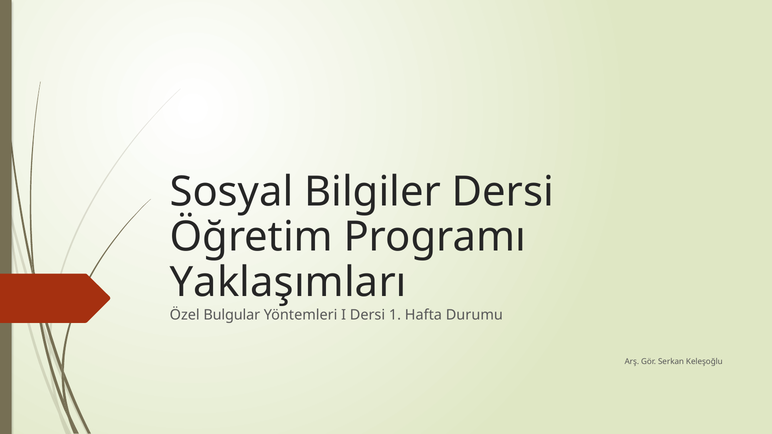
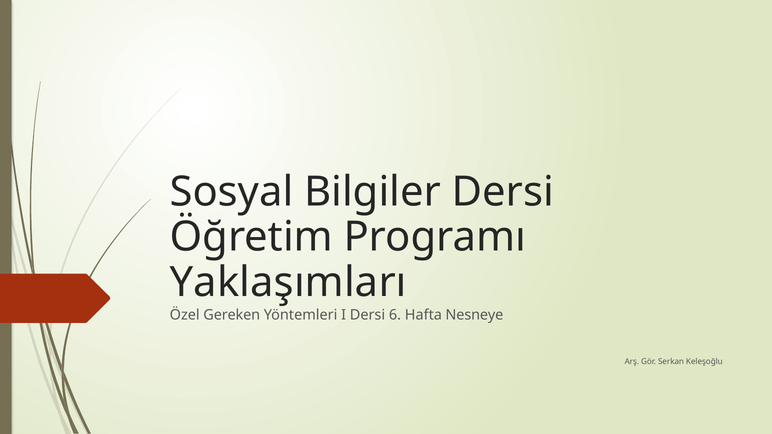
Bulgular: Bulgular -> Gereken (232, 315)
1: 1 -> 6 (395, 315)
Durumu: Durumu -> Nesneye (474, 315)
